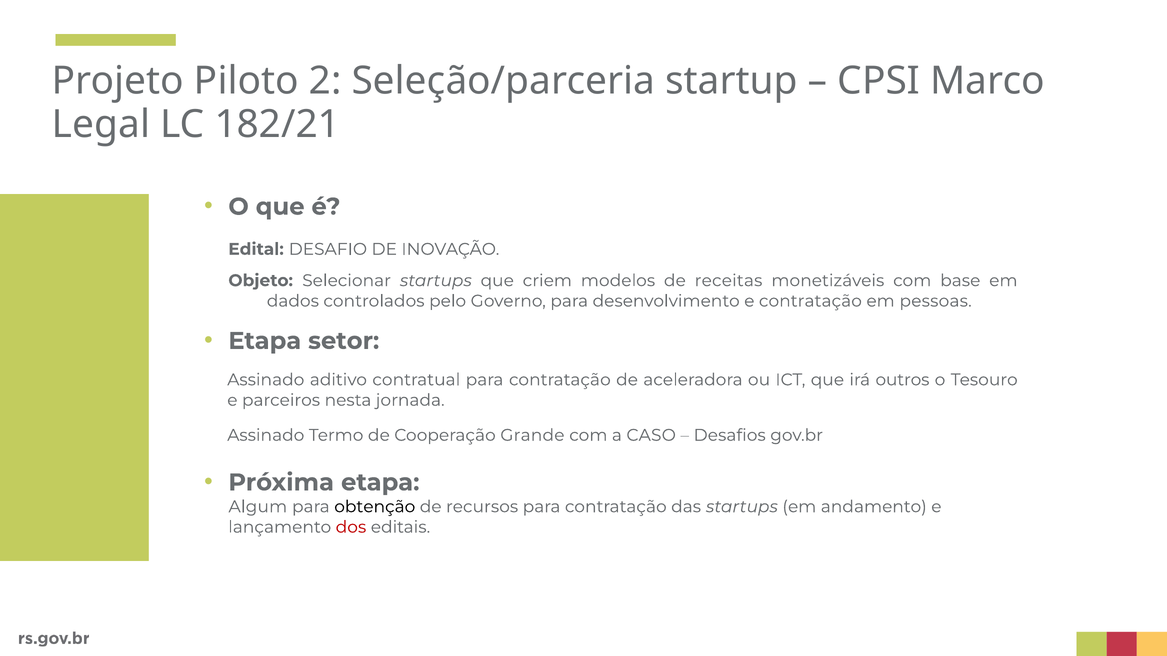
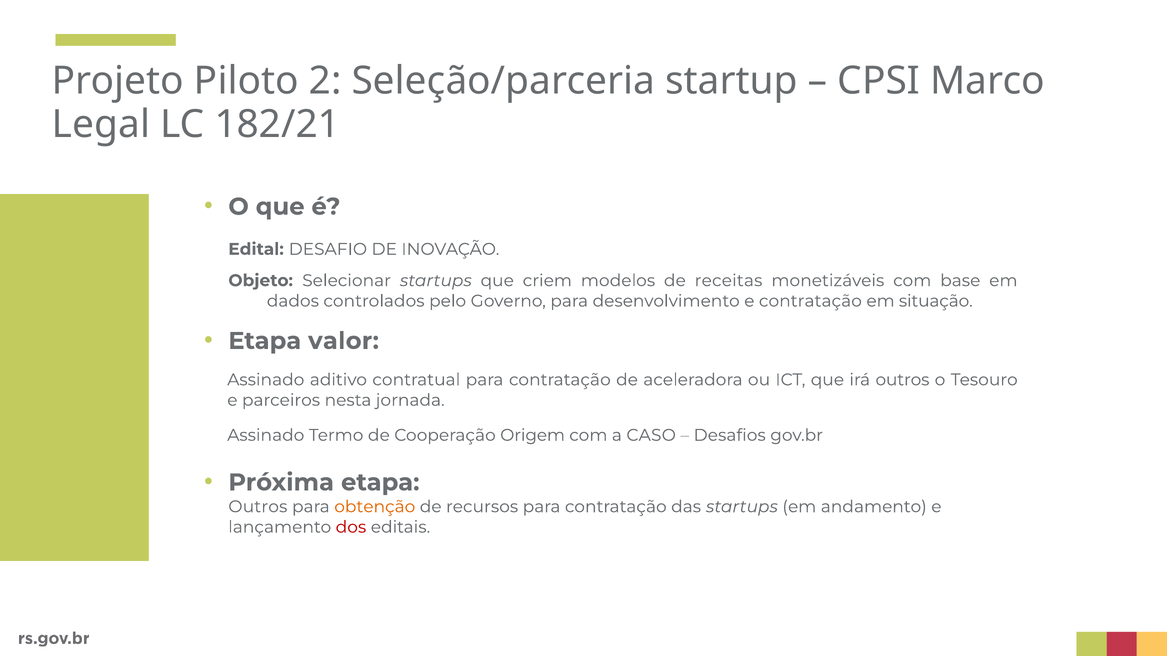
pessoas: pessoas -> situação (936, 301)
setor: setor -> valor (344, 341)
Grande: Grande -> Origem (533, 435)
Algum: Algum -> Outros (258, 507)
obtenção colour: black -> orange (375, 507)
